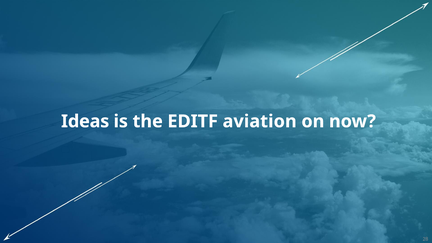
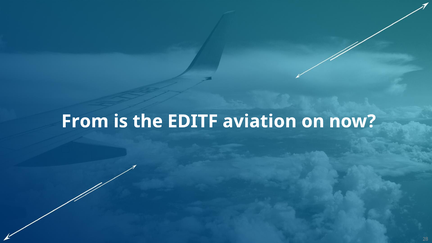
Ideas: Ideas -> From (85, 121)
